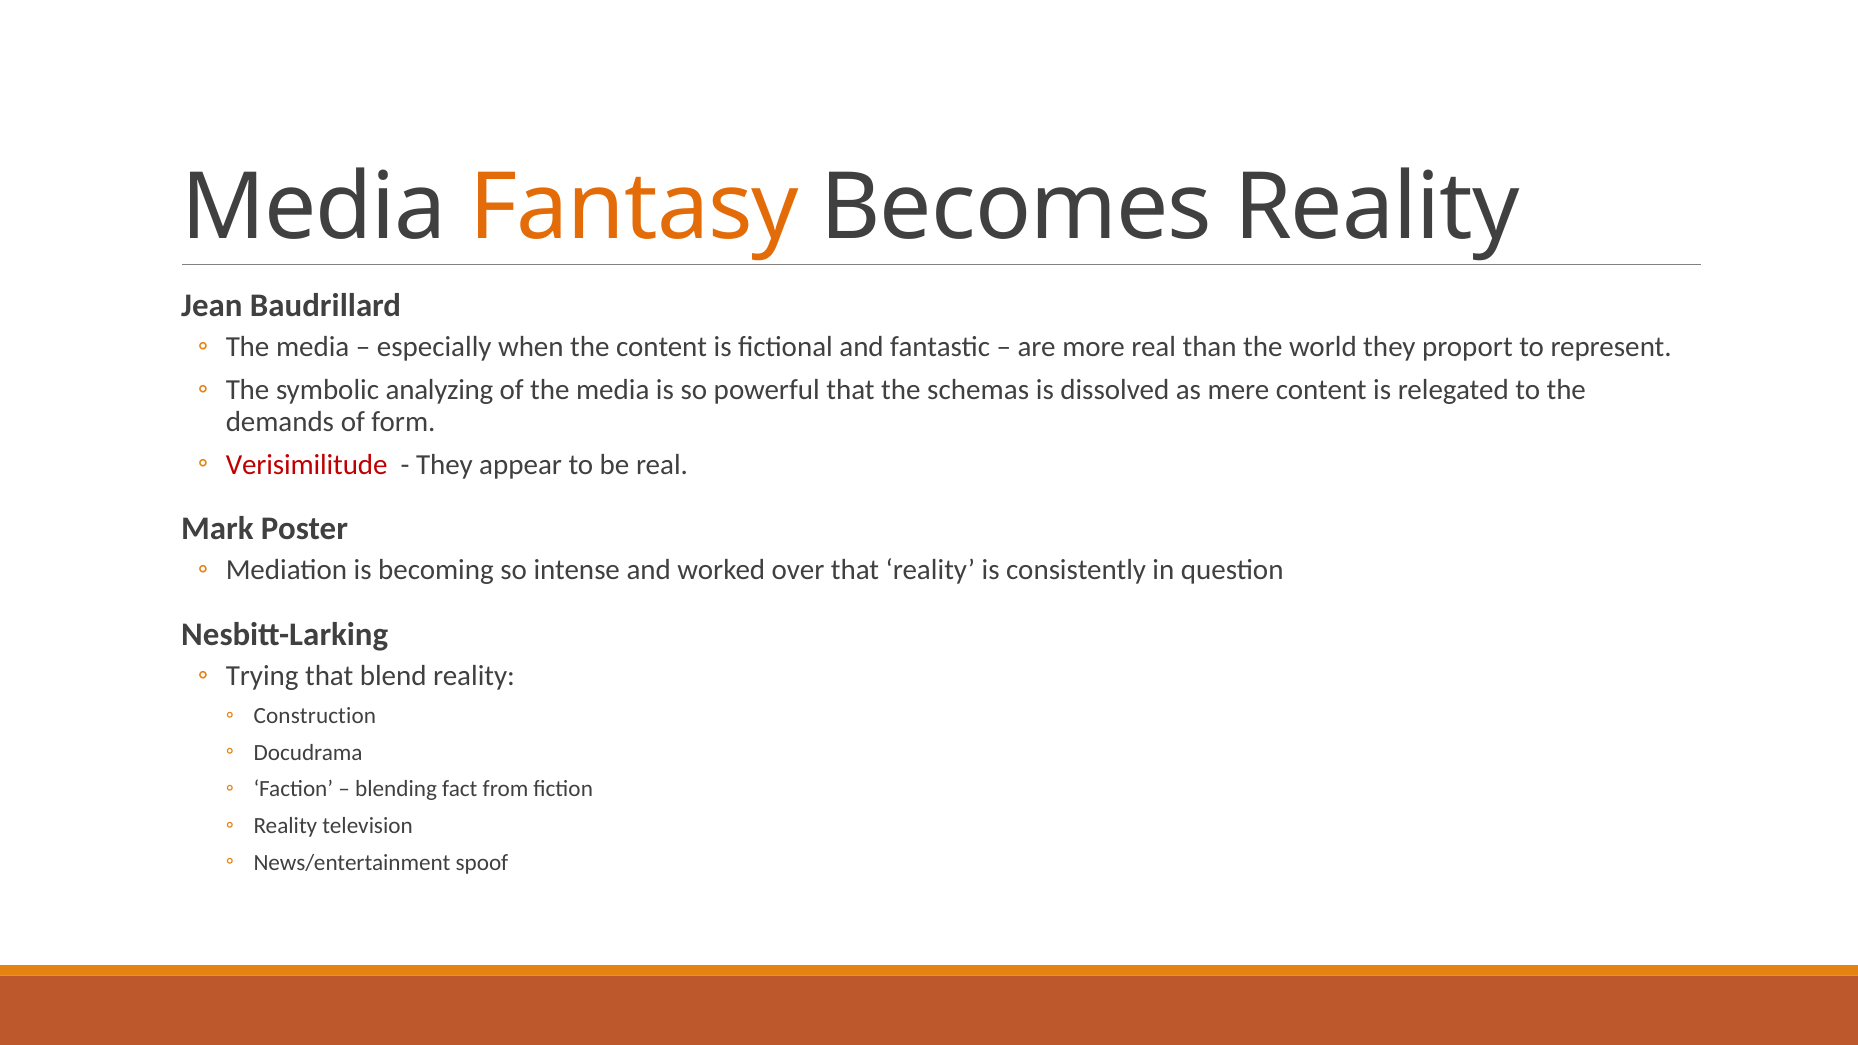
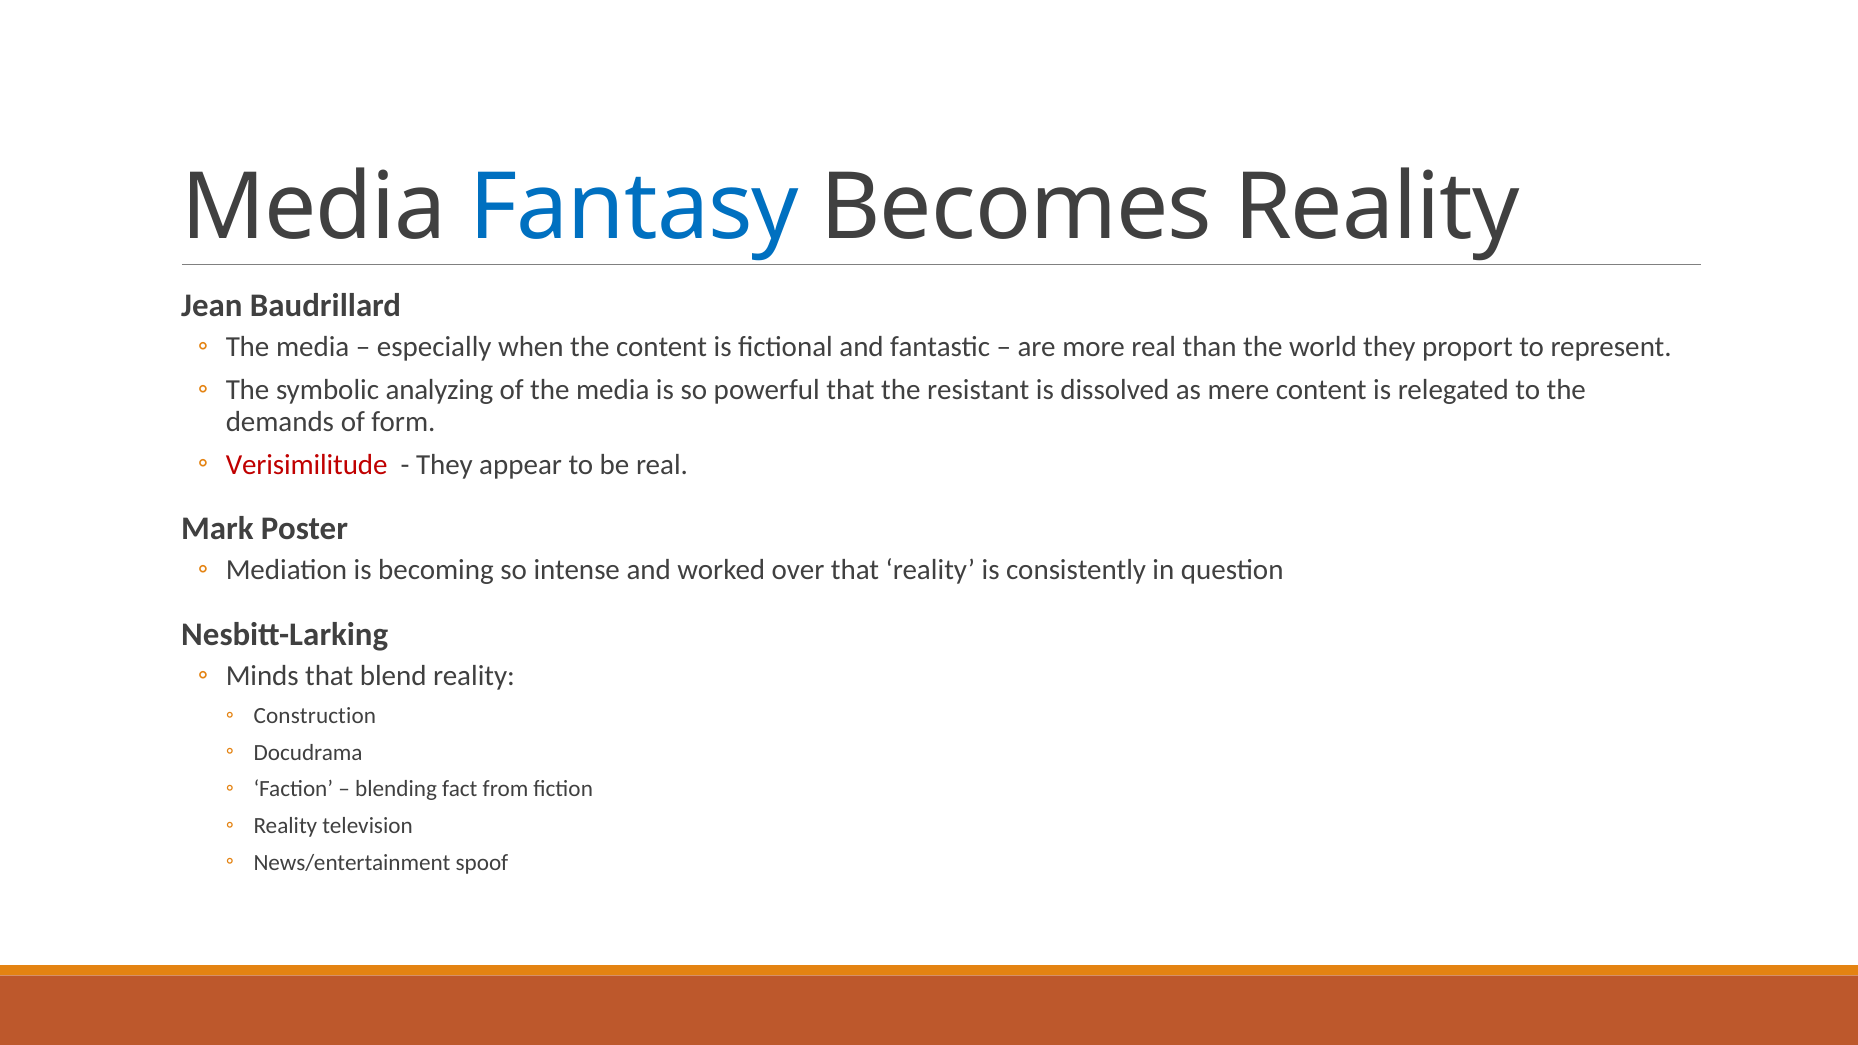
Fantasy colour: orange -> blue (634, 208)
schemas: schemas -> resistant (978, 390)
Trying: Trying -> Minds (262, 676)
